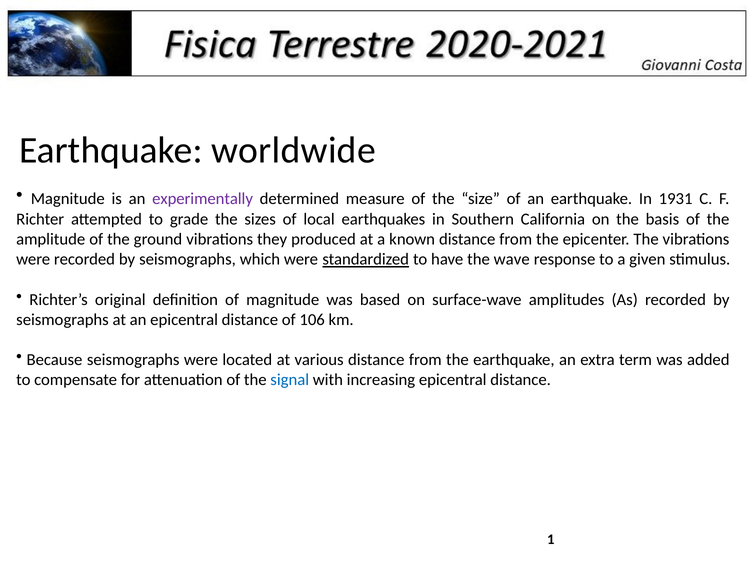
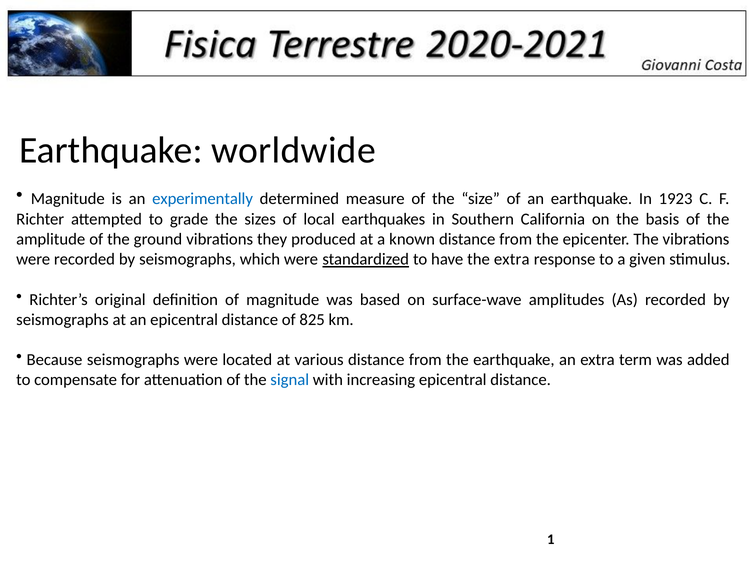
experimentally colour: purple -> blue (203, 199)
1931: 1931 -> 1923 (676, 199)
the wave: wave -> extra (512, 259)
106: 106 -> 825 (312, 319)
